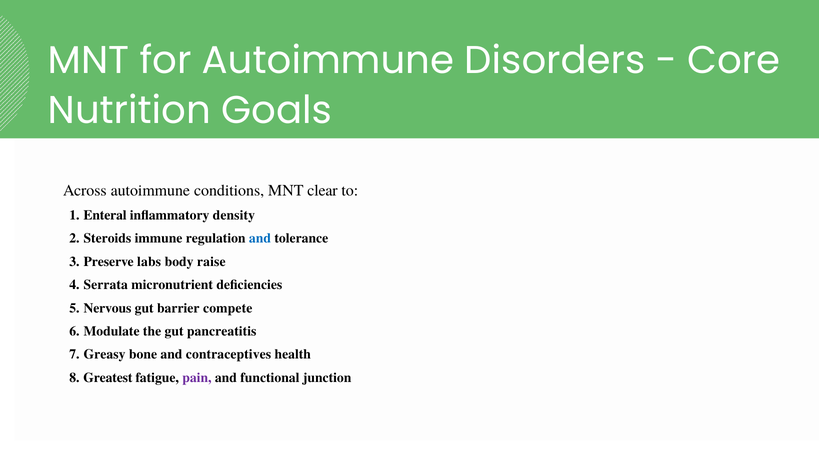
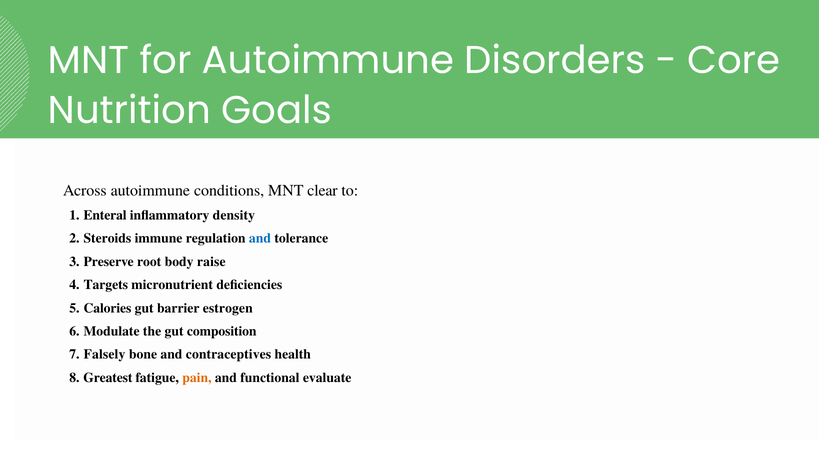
labs: labs -> root (149, 261)
Serrata: Serrata -> Targets (106, 285)
Nervous: Nervous -> Calories (107, 308)
compete: compete -> estrogen (228, 308)
pancreatitis: pancreatitis -> composition (222, 331)
Greasy: Greasy -> Falsely (104, 354)
pain colour: purple -> orange (197, 377)
junction: junction -> evaluate (327, 377)
